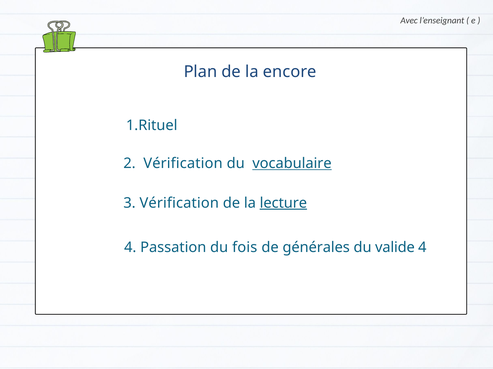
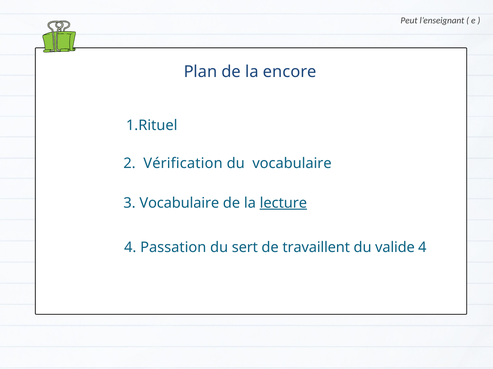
Avec: Avec -> Peut (409, 21)
vocabulaire underline: present -> none (292, 164)
3 Vérification: Vérification -> Vocabulaire (179, 203)
fois: fois -> sert (245, 248)
générales: générales -> travaillent (316, 248)
